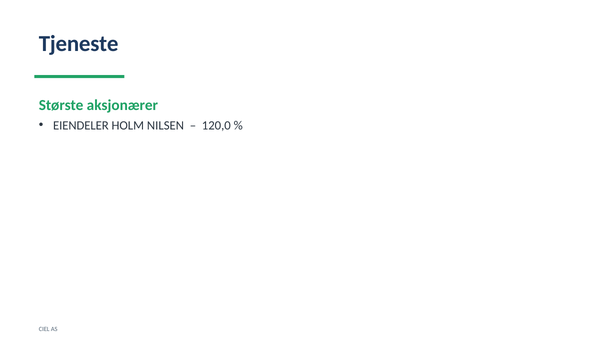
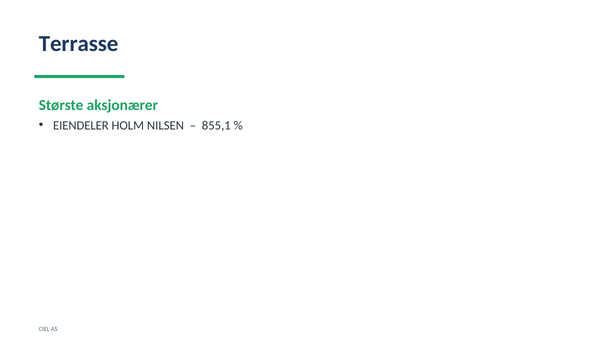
Tjeneste: Tjeneste -> Terrasse (79, 44)
120,0: 120,0 -> 855,1 (216, 125)
